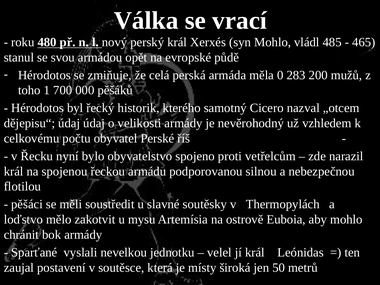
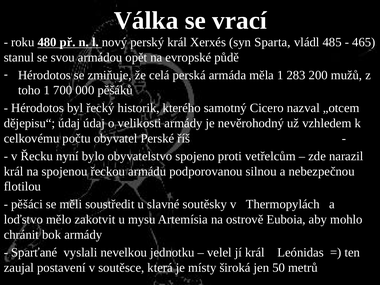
syn Mohlo: Mohlo -> Sparta (272, 42)
měla 0: 0 -> 1 (280, 75)
